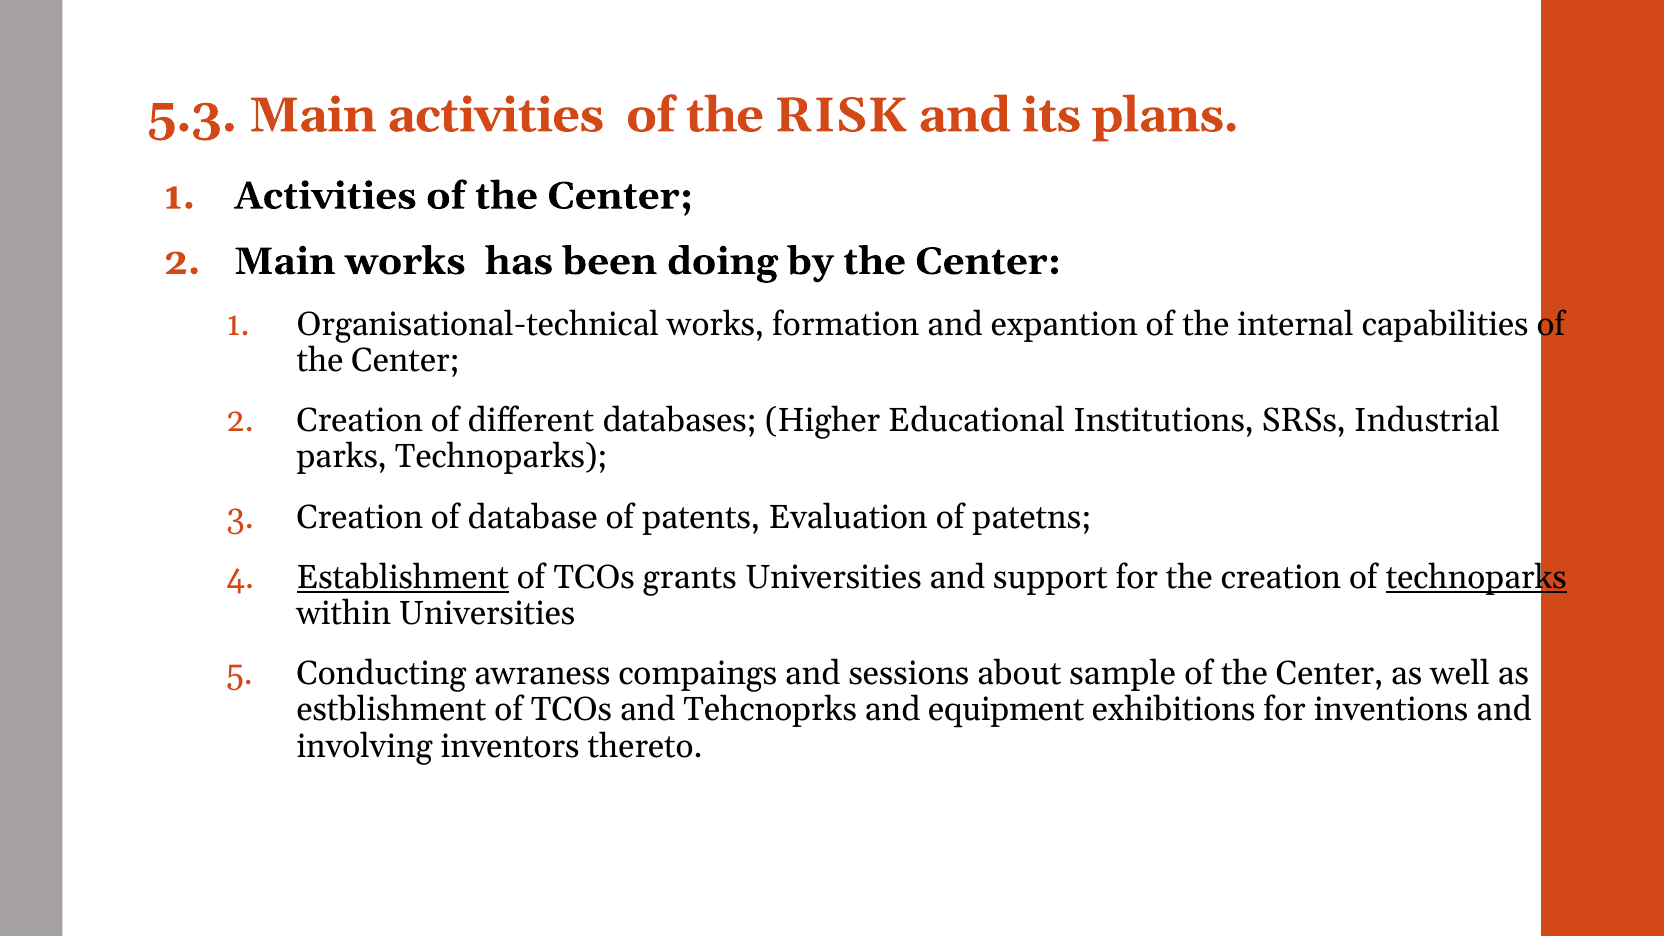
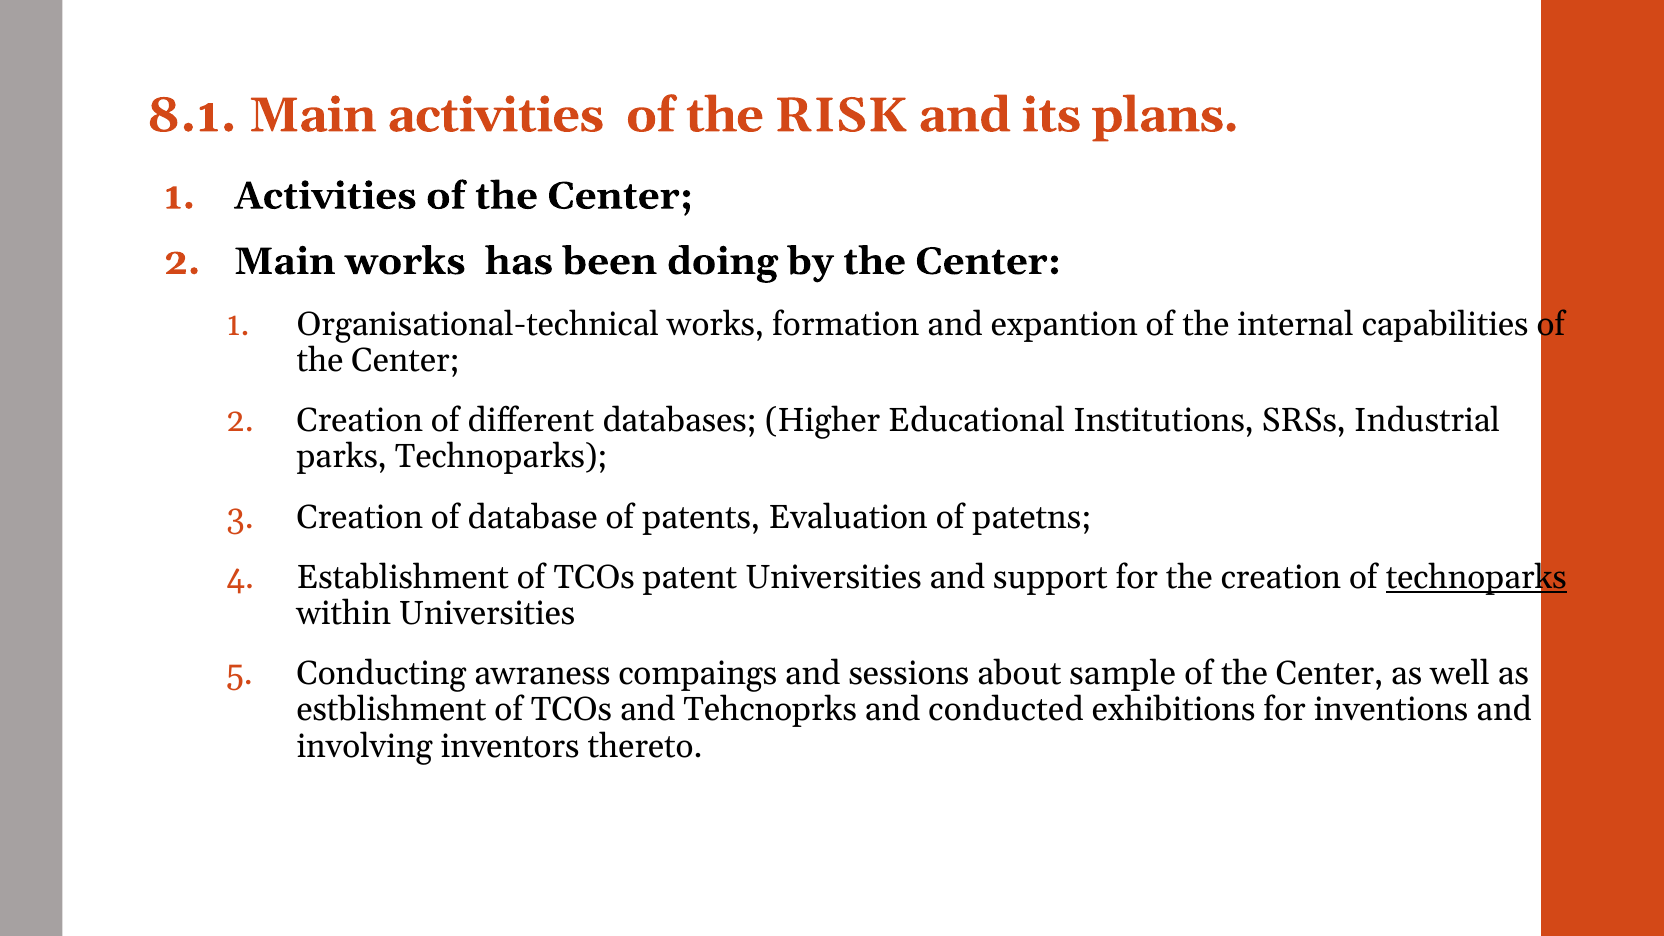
5.3: 5.3 -> 8.1 (192, 115)
Establishment underline: present -> none (403, 577)
grants: grants -> patent (690, 577)
equipment: equipment -> conducted (1006, 710)
